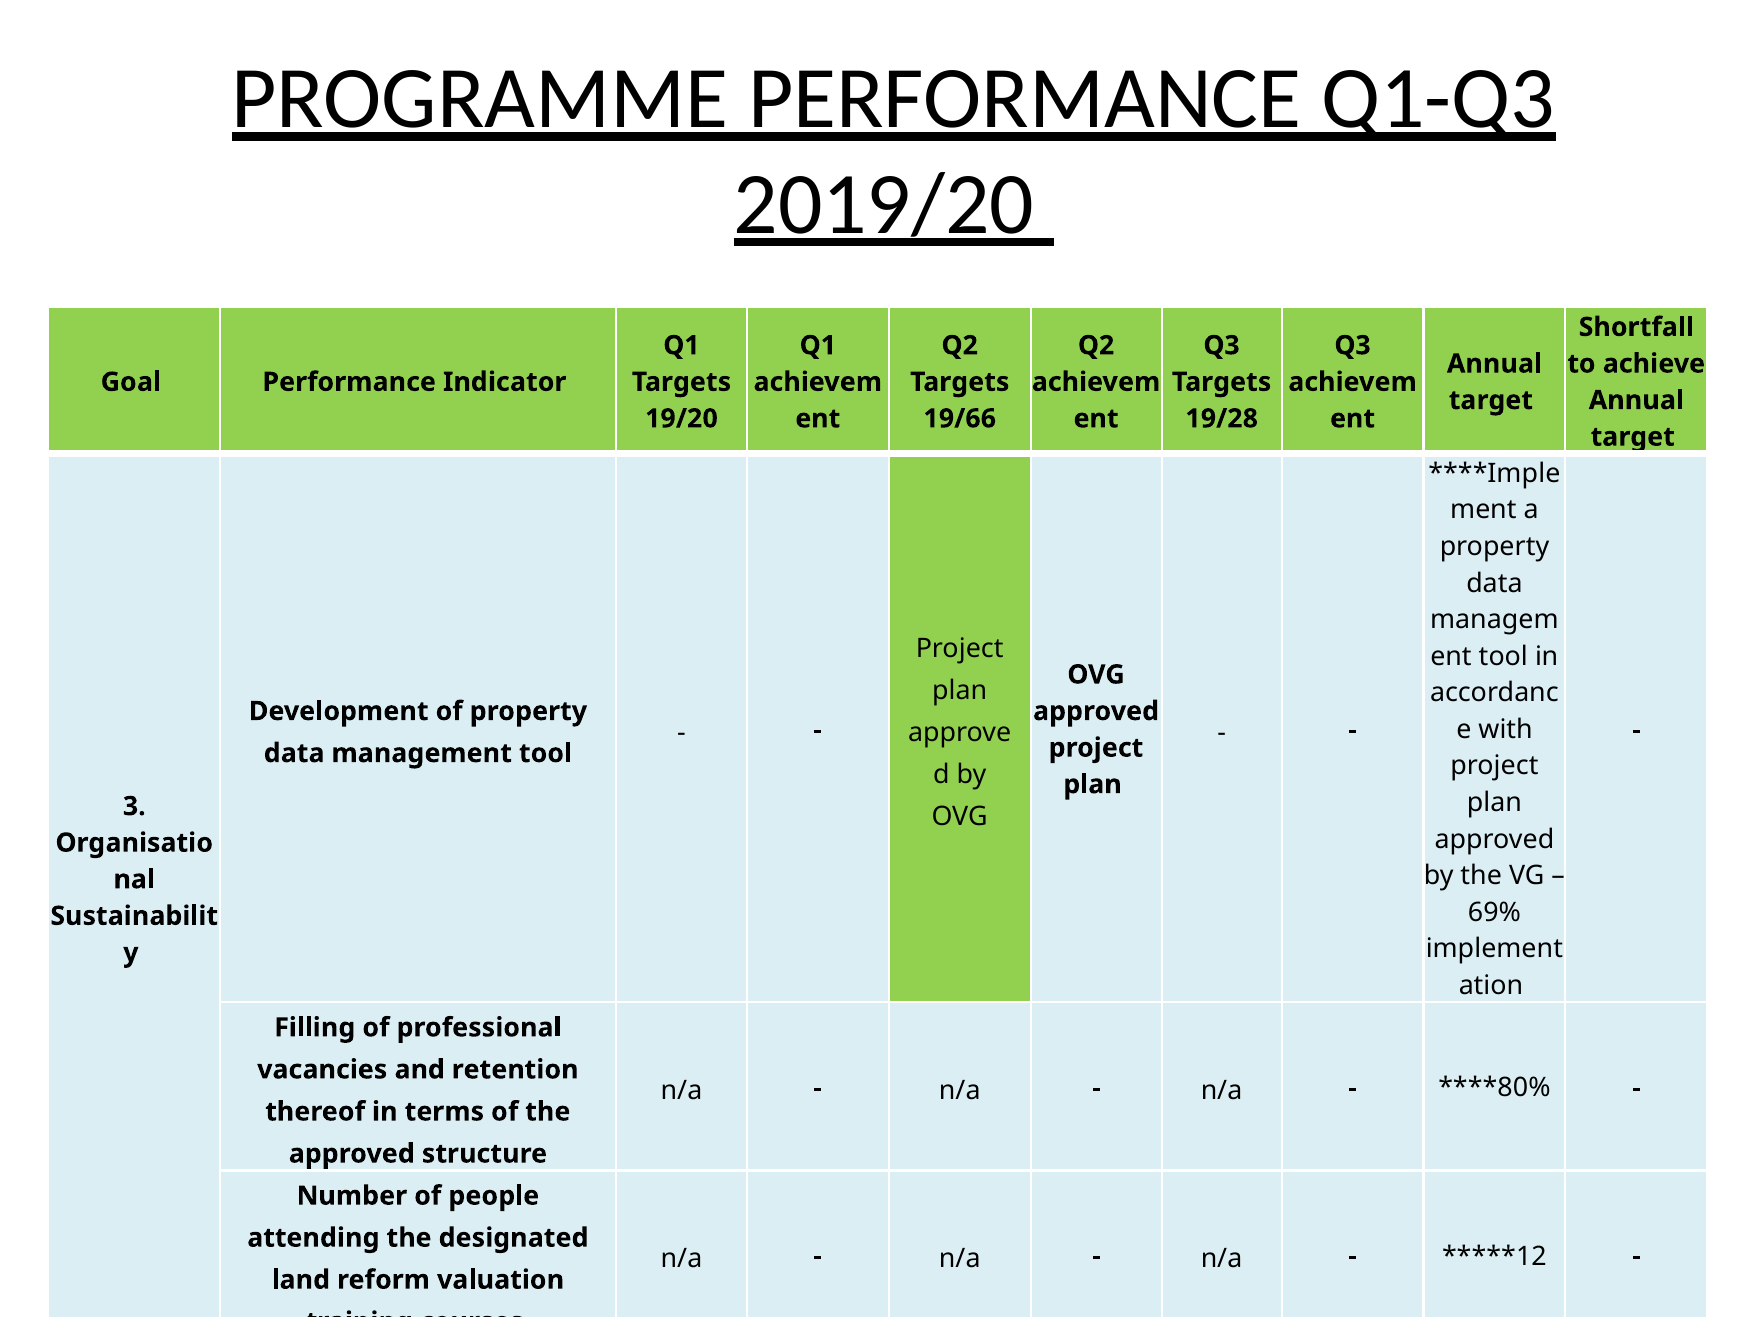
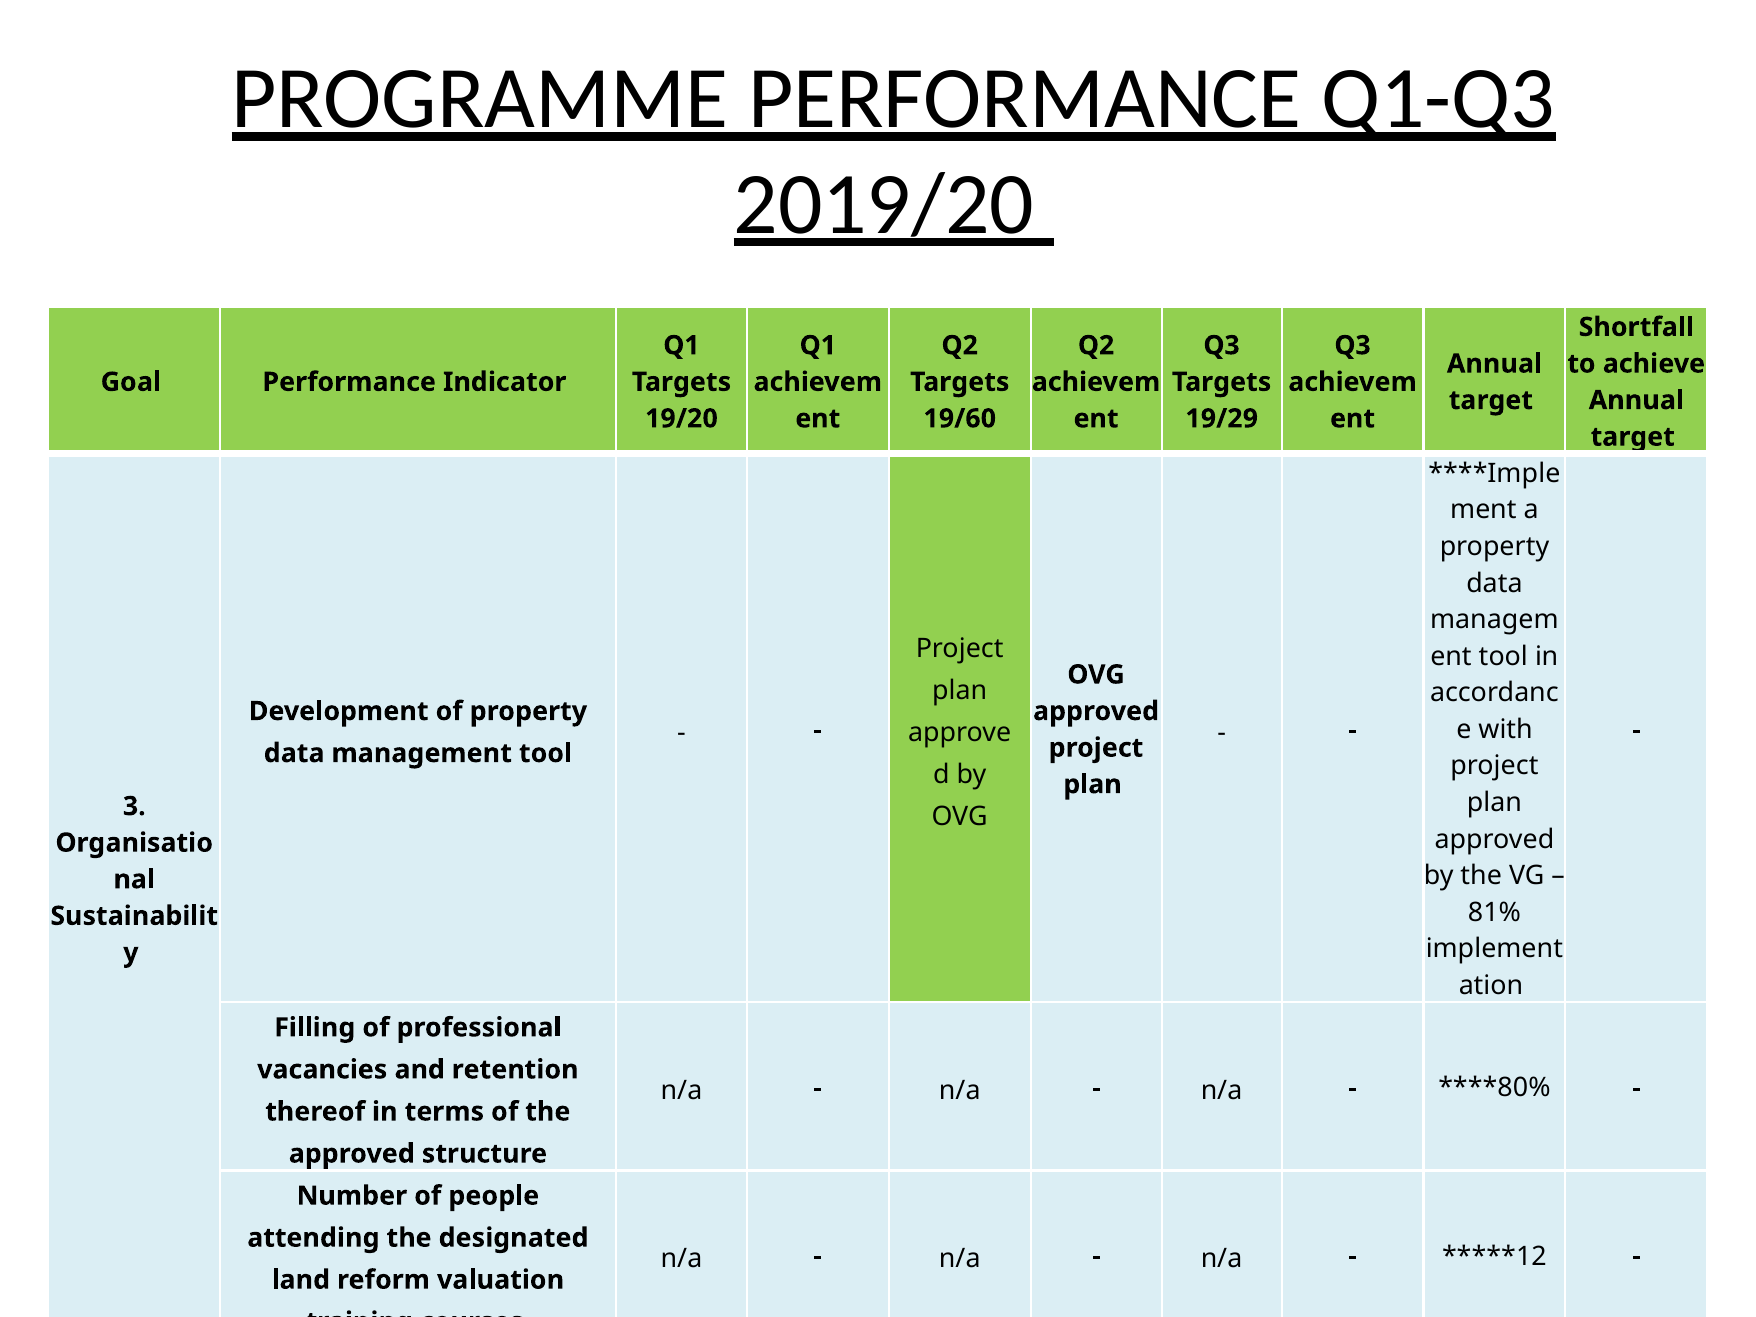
19/66: 19/66 -> 19/60 (960, 419)
19/28: 19/28 -> 19/29 (1222, 419)
69%: 69% -> 81% (1494, 912)
